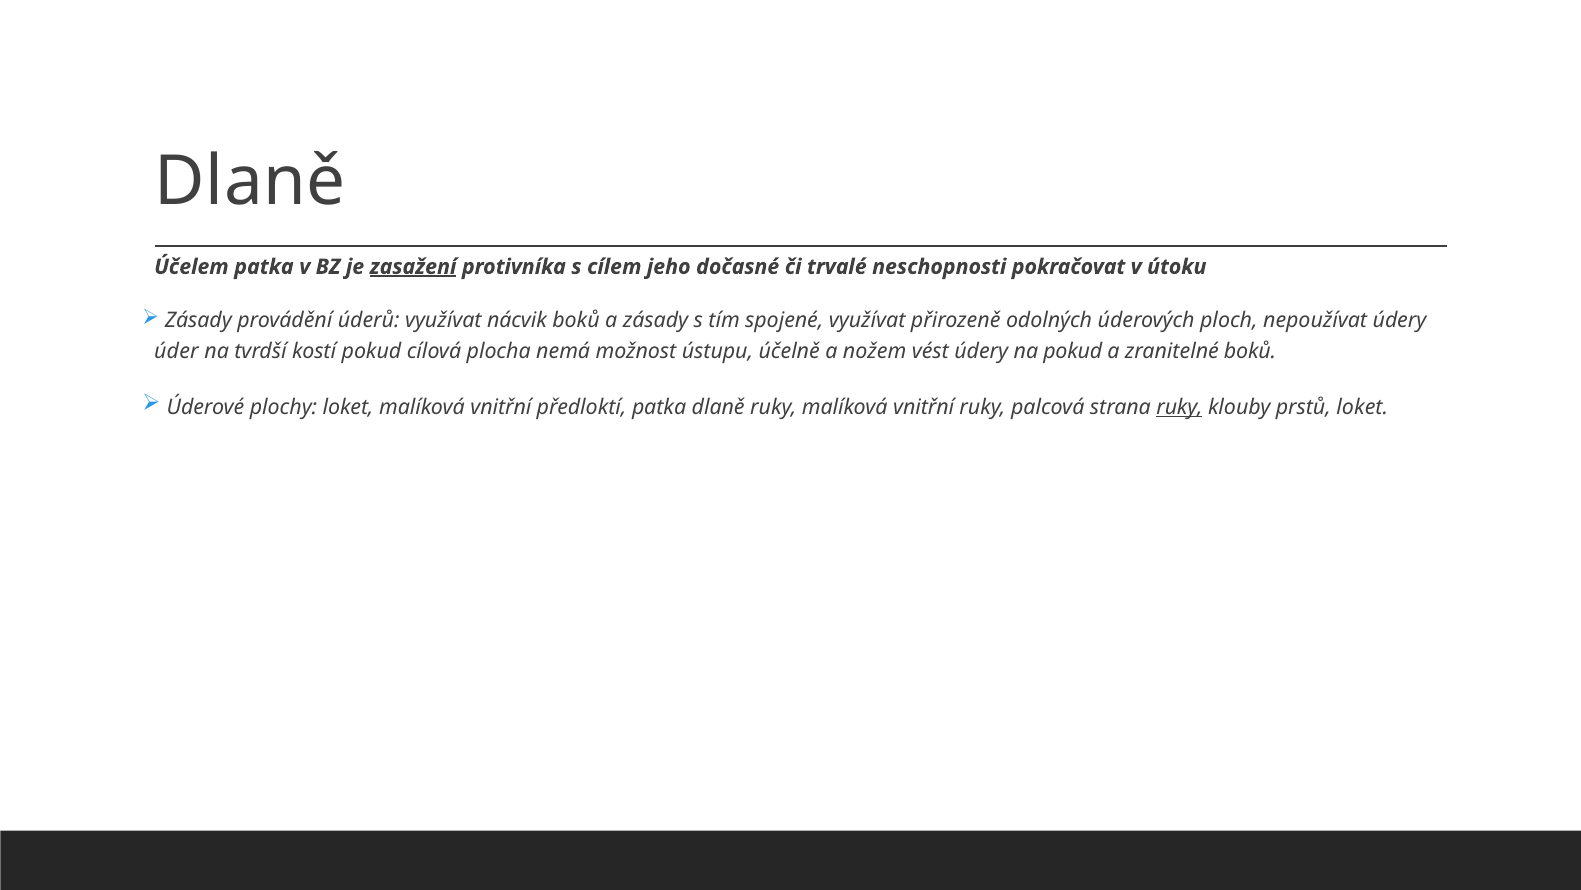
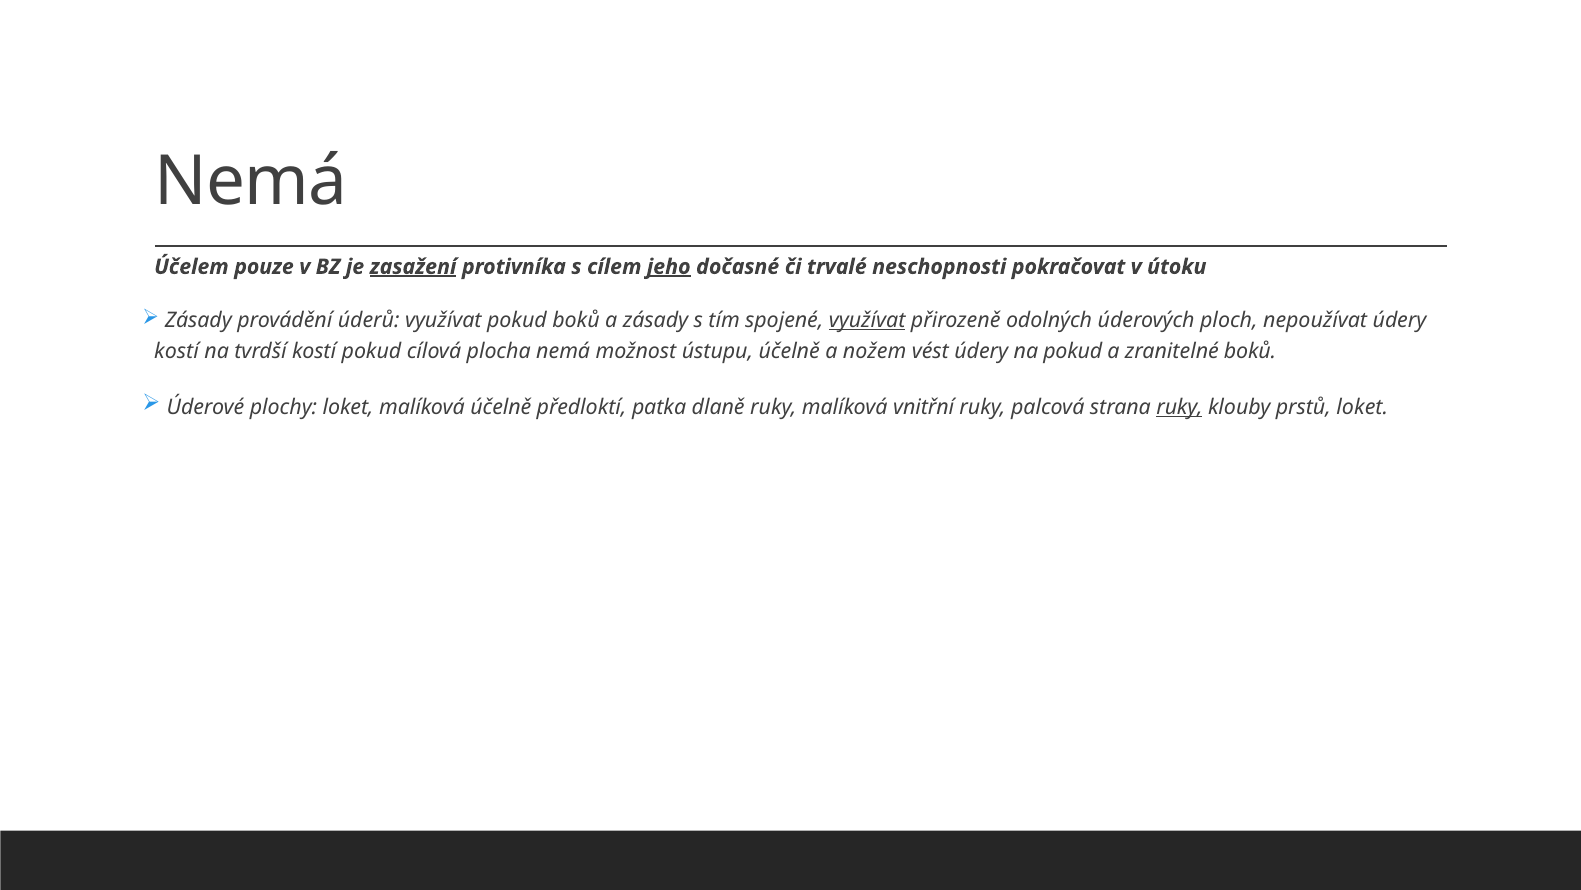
Dlaně: Dlaně -> Nemá (251, 182)
Účelem patka: patka -> pouze (264, 267)
jeho underline: none -> present (669, 267)
využívat nácvik: nácvik -> pokud (517, 320)
využívat underline: none -> present (867, 320)
úder: úder -> kostí (176, 351)
loket malíková vnitřní: vnitřní -> účelně (501, 407)
